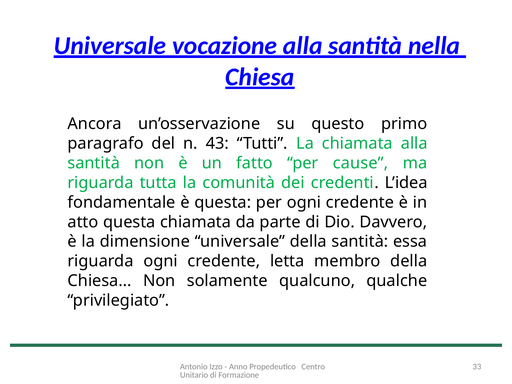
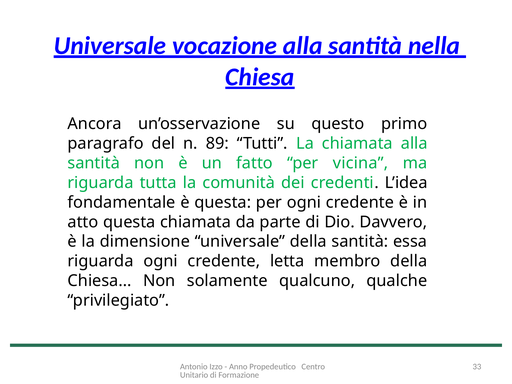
43: 43 -> 89 (217, 144)
cause: cause -> vicina (361, 163)
